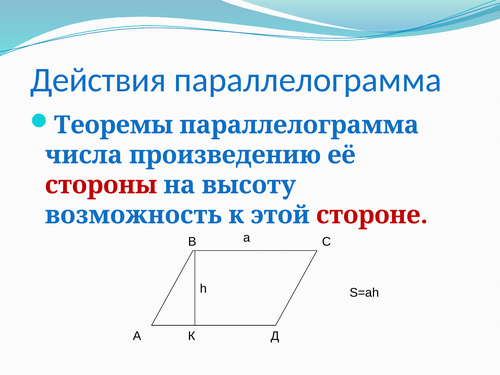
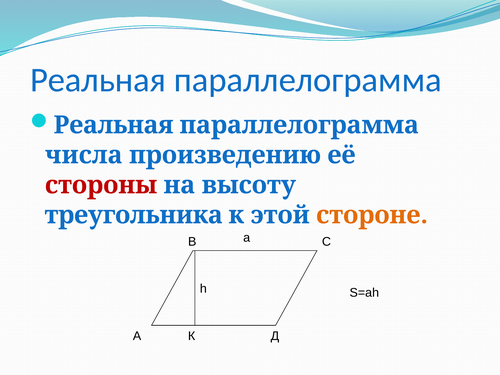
Действия: Действия -> Реальная (98, 80)
Теоремы: Теоремы -> Реальная (114, 125)
возможность: возможность -> треугольника (134, 215)
стороне colour: red -> orange (372, 215)
